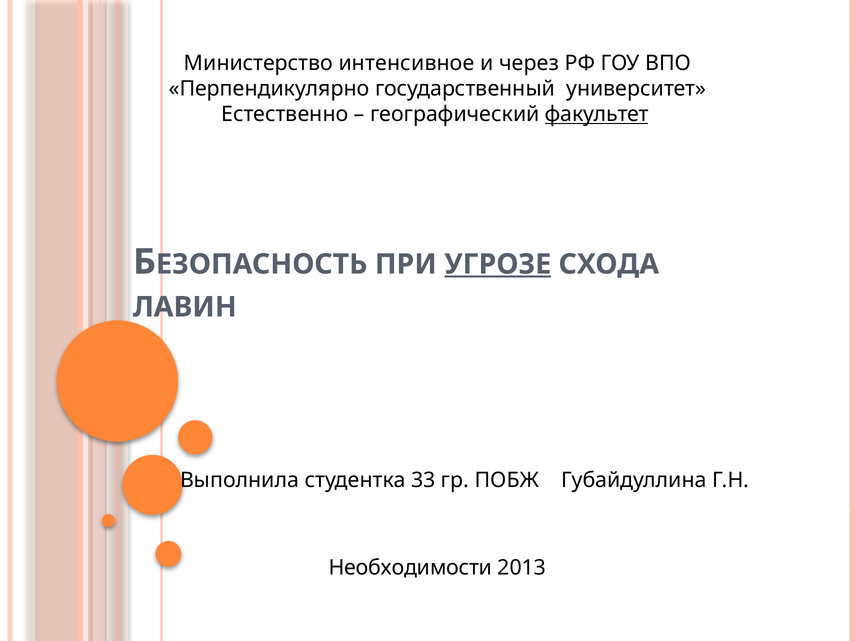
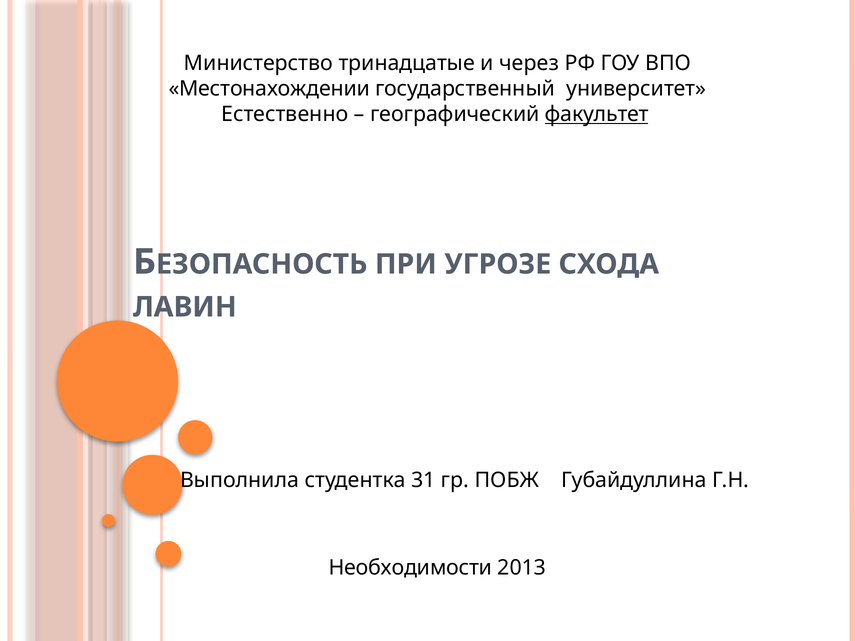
интенсивное: интенсивное -> тринадцатые (407, 63)
Перпендикулярно: Перпендикулярно -> Местонахождении (269, 89)
УГРОЗЕ underline: present -> none (498, 264)
33: 33 -> 31 (423, 480)
